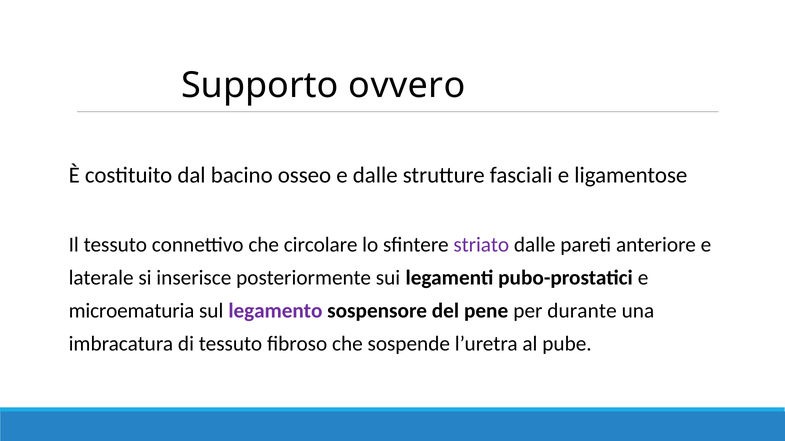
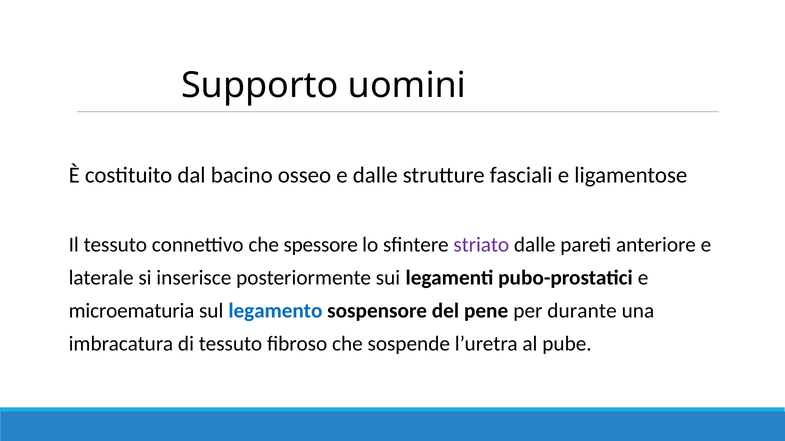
ovvero: ovvero -> uomini (407, 86)
circolare: circolare -> spessore (321, 245)
legamento colour: purple -> blue (275, 311)
